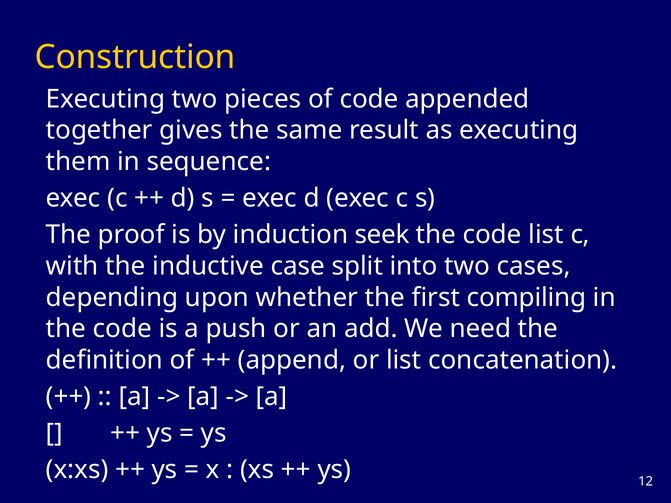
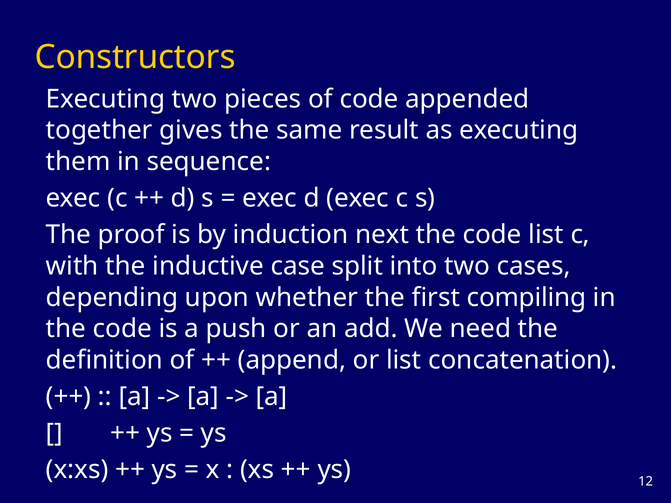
Construction: Construction -> Constructors (135, 57)
seek: seek -> next (382, 235)
